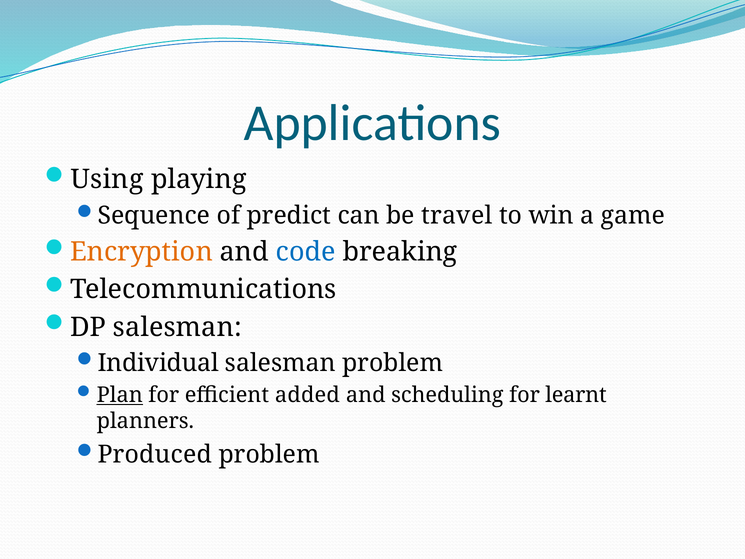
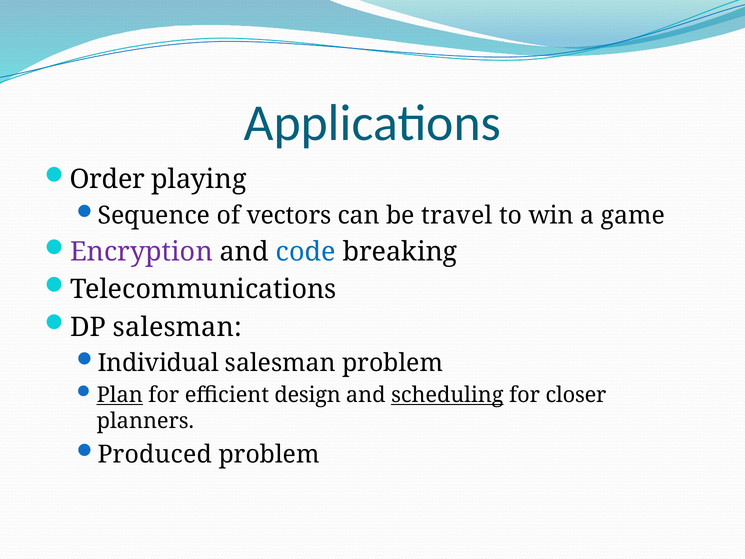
Using: Using -> Order (107, 179)
predict: predict -> vectors (289, 215)
Encryption colour: orange -> purple (141, 252)
added: added -> design (308, 395)
scheduling underline: none -> present (447, 395)
learnt: learnt -> closer (576, 395)
